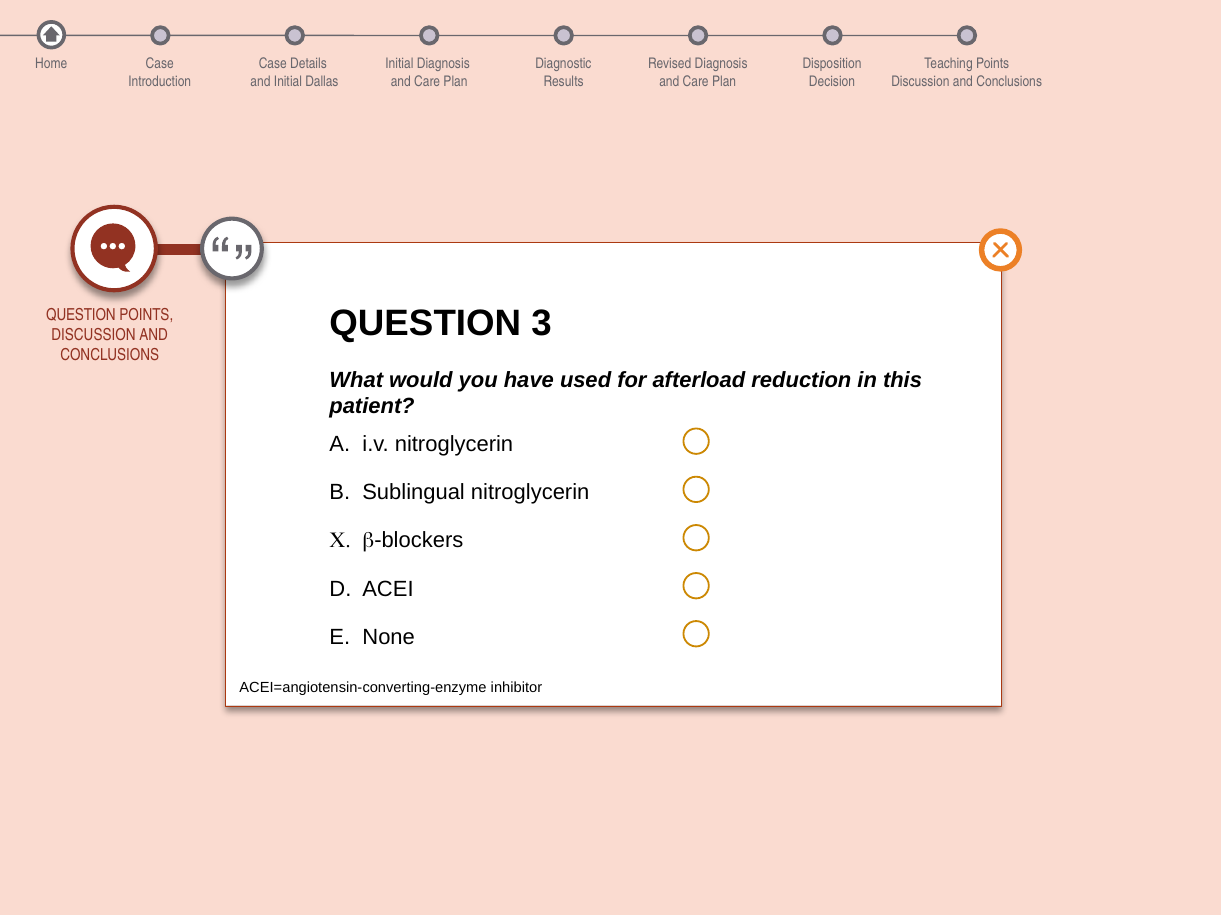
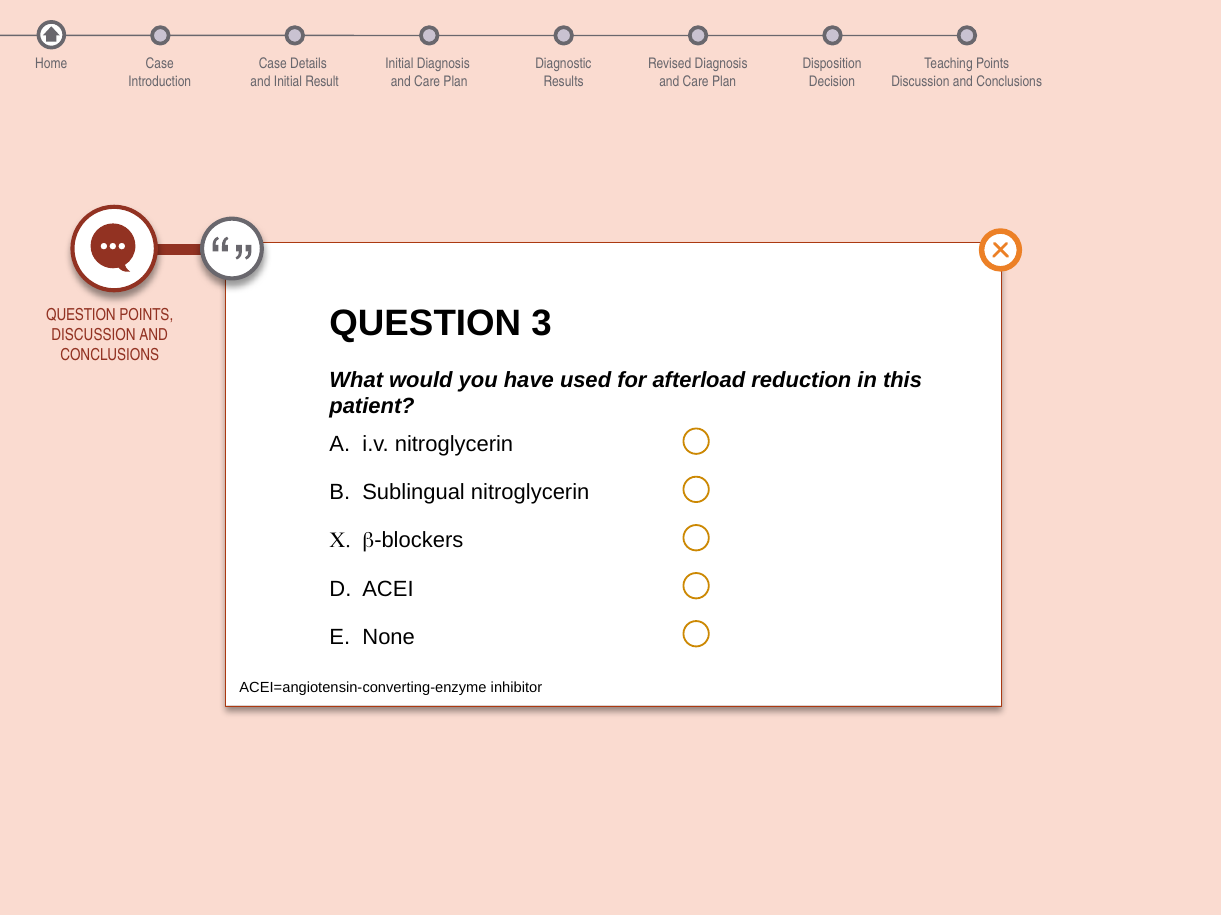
Dallas: Dallas -> Result (322, 81)
